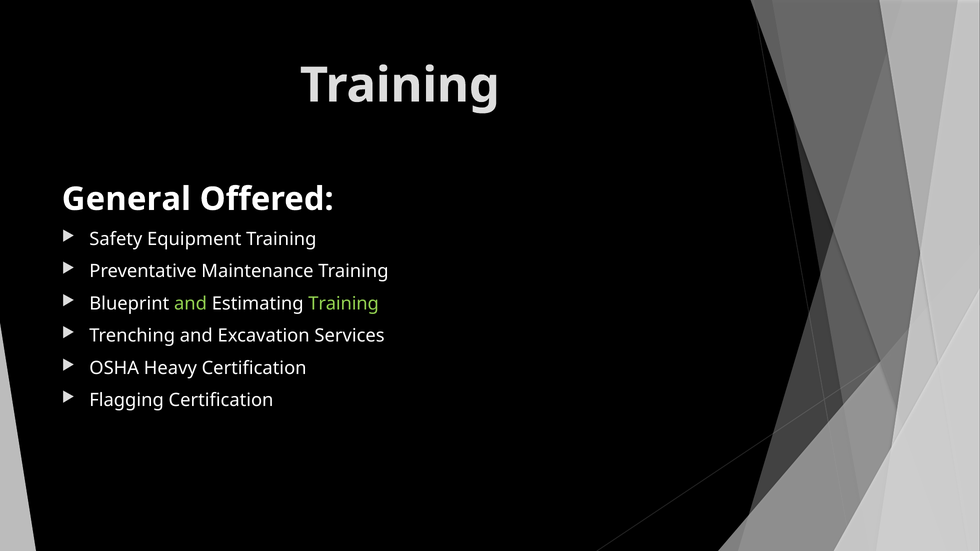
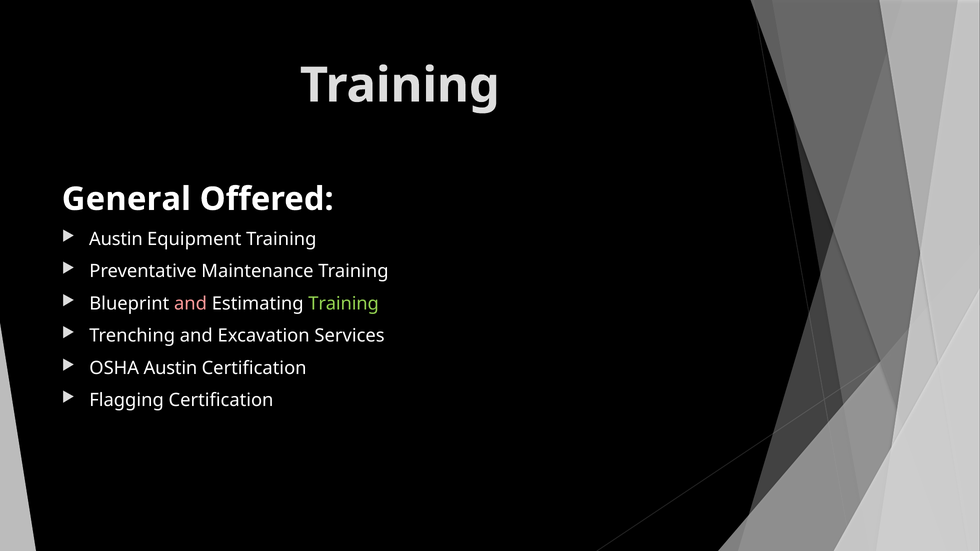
Safety: Safety -> Austin (116, 239)
and colour: light green -> pink (191, 304)
OSHA Heavy: Heavy -> Austin (170, 368)
